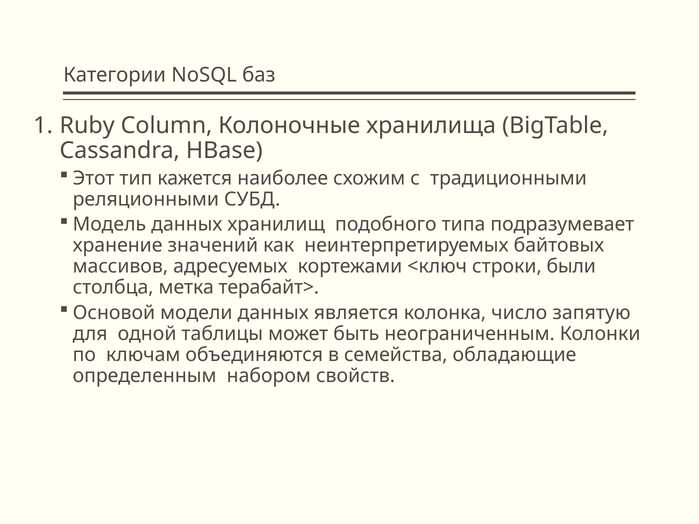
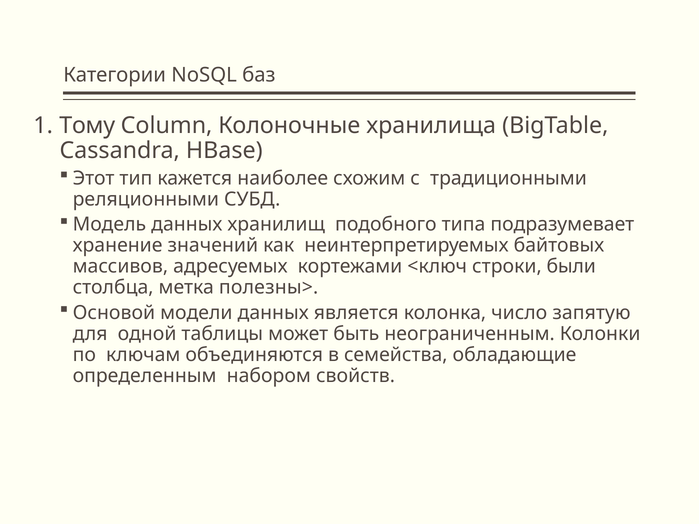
Ruby: Ruby -> Тому (87, 126)
терабайт>: терабайт> -> полезны> (269, 288)
